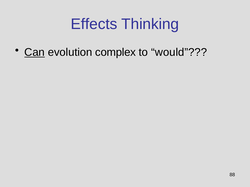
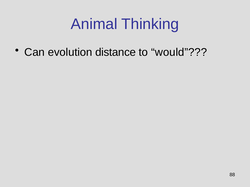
Effects: Effects -> Animal (94, 24)
Can underline: present -> none (35, 52)
complex: complex -> distance (116, 52)
